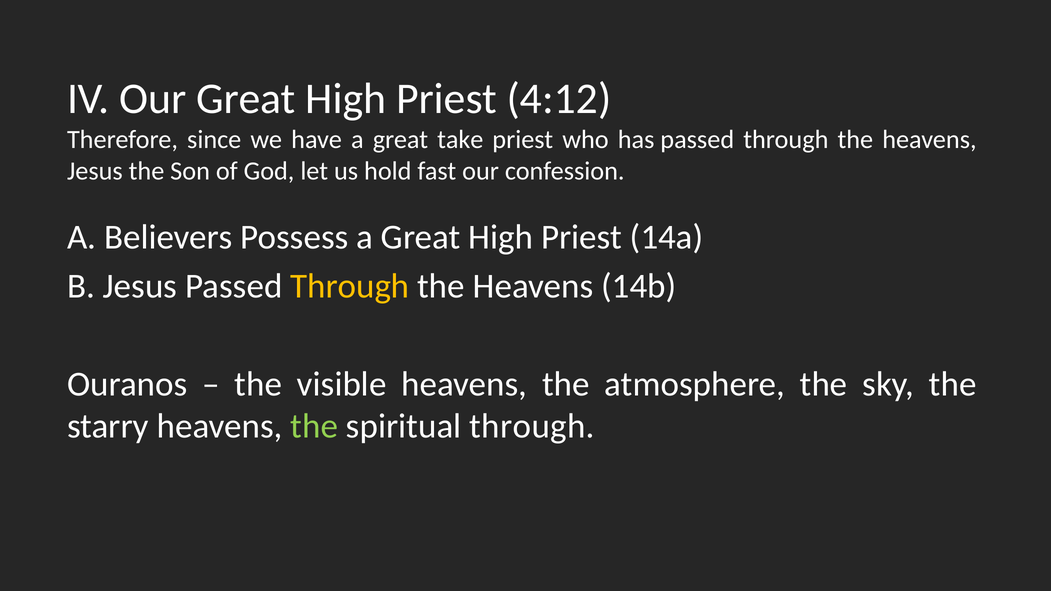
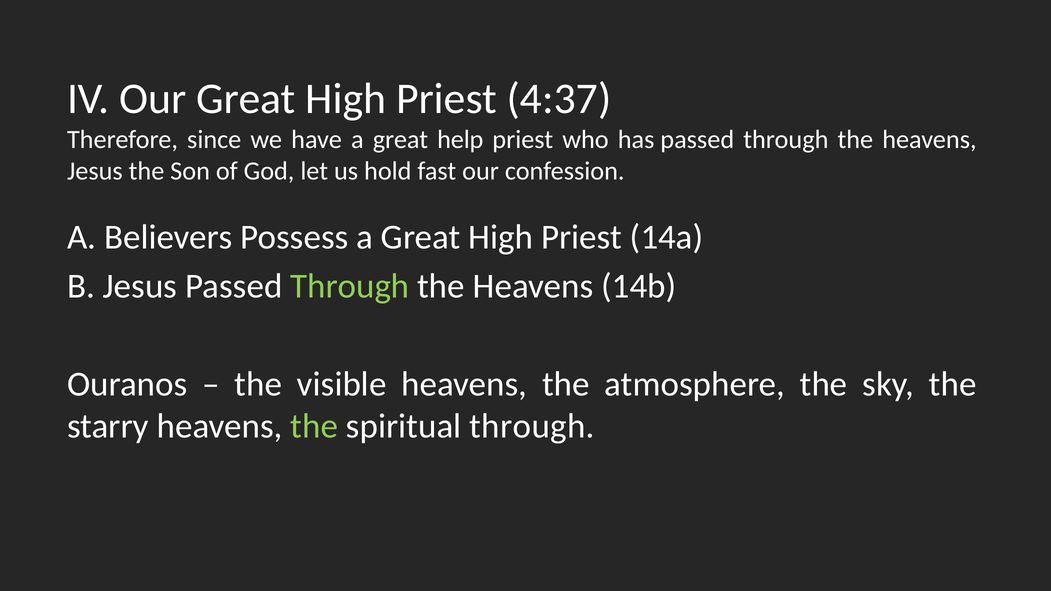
4:12: 4:12 -> 4:37 (559, 99)
take: take -> help (460, 140)
Through colour: yellow -> light green (350, 286)
